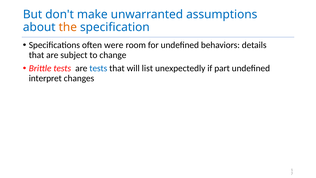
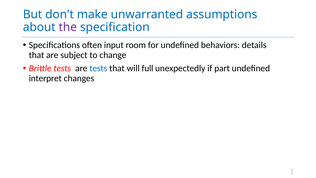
the colour: orange -> purple (68, 27)
were: were -> input (114, 45)
list: list -> full (147, 68)
